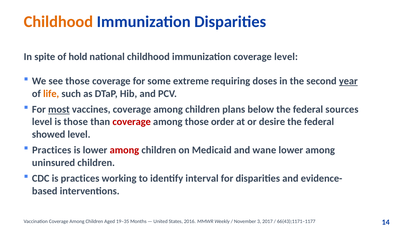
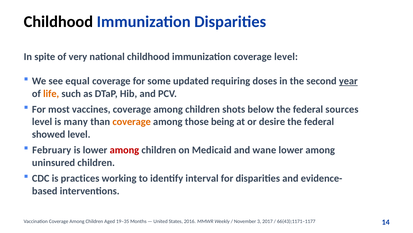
Childhood colour: orange -> black (58, 22)
hold: hold -> very (78, 57)
see those: those -> equal (78, 81)
extreme: extreme -> updated (191, 81)
most underline: present -> none (59, 109)
plans: plans -> shots (234, 109)
is those: those -> many (76, 122)
coverage colour: red -> orange (132, 122)
order: order -> being (223, 122)
Practices: Practices -> February (52, 150)
